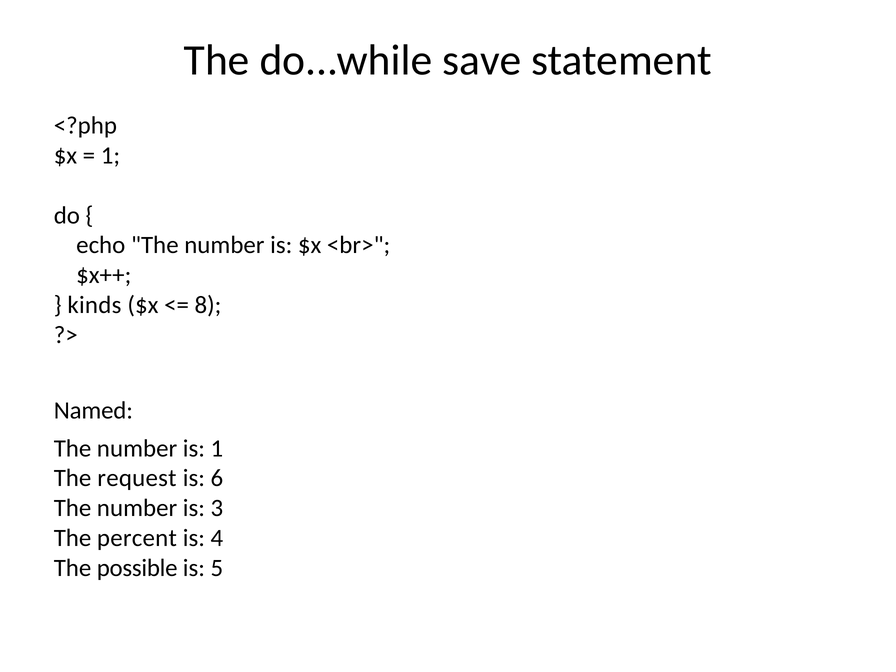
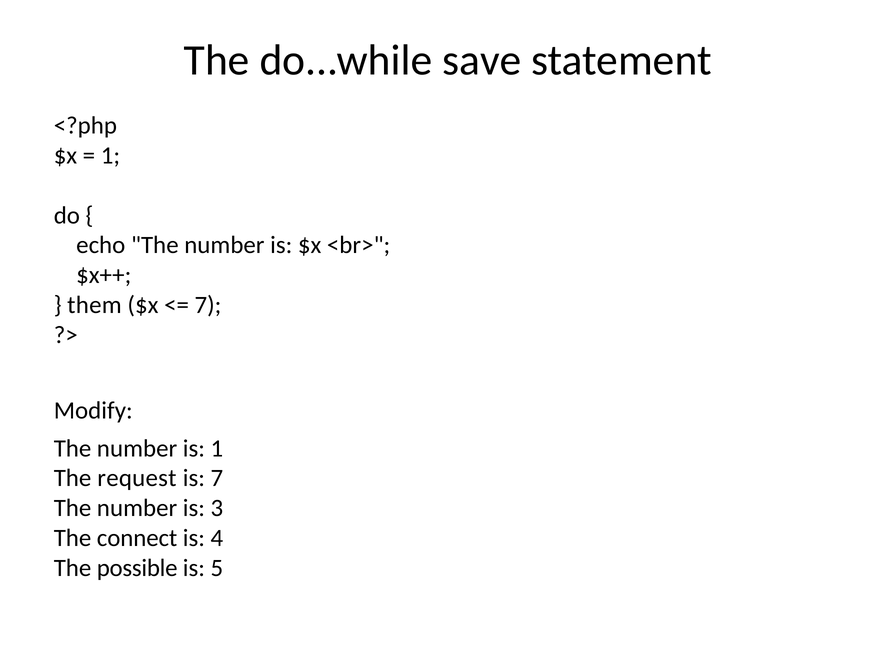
kinds: kinds -> them (94, 305)
8: 8 -> 7 (208, 305)
Named: Named -> Modify (93, 411)
is 6: 6 -> 7 (217, 478)
percent: percent -> connect (137, 538)
